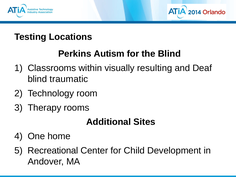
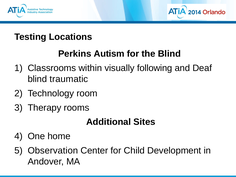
resulting: resulting -> following (155, 68)
Recreational: Recreational -> Observation (53, 151)
